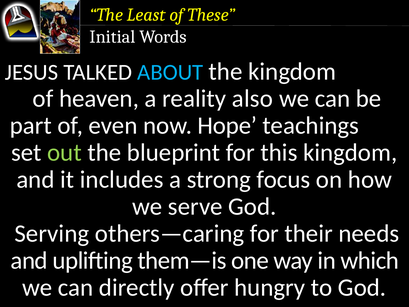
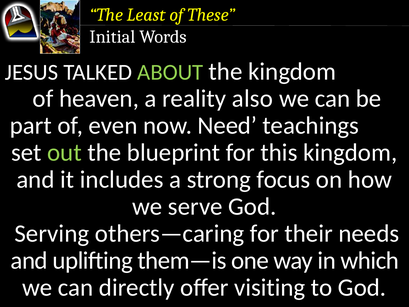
ABOUT colour: light blue -> light green (170, 72)
Hope: Hope -> Need (227, 125)
hungry: hungry -> visiting (270, 287)
